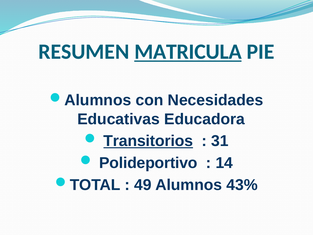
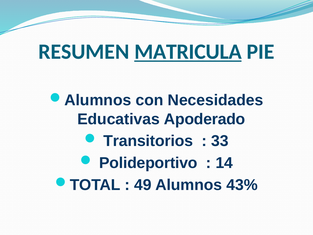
Educadora: Educadora -> Apoderado (205, 119)
Transitorios underline: present -> none (148, 141)
31: 31 -> 33 (220, 141)
